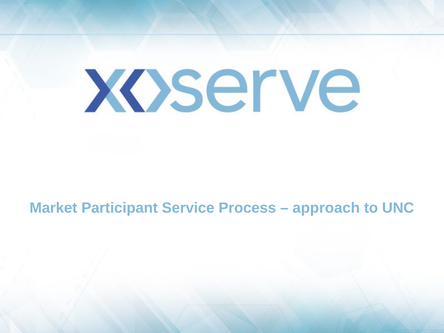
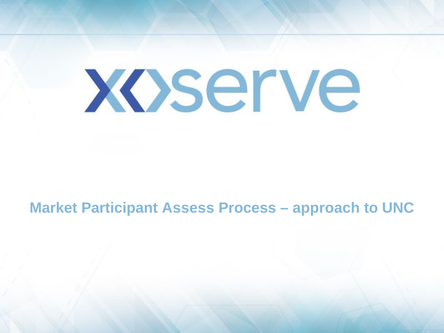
Service: Service -> Assess (188, 208)
